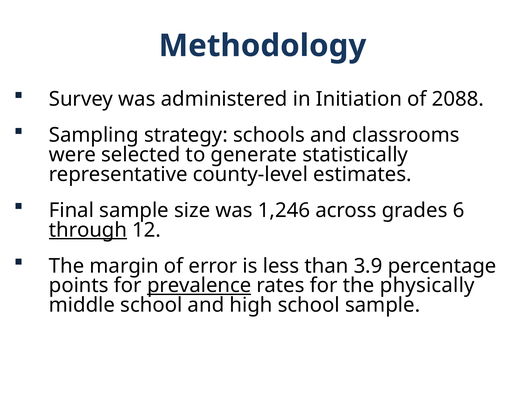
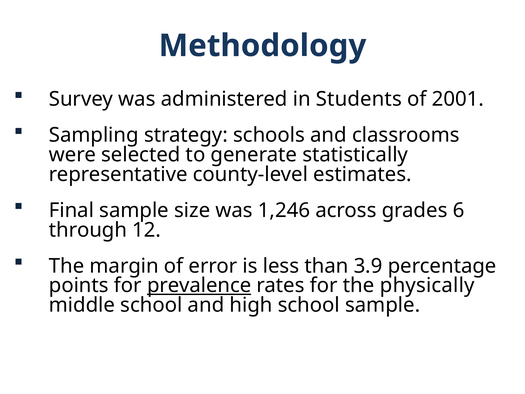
Initiation: Initiation -> Students (359, 99)
2088: 2088 -> 2001 (458, 99)
through underline: present -> none (88, 230)
